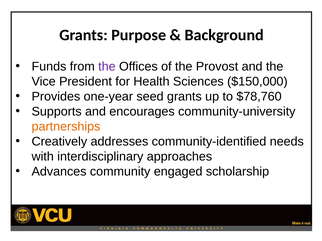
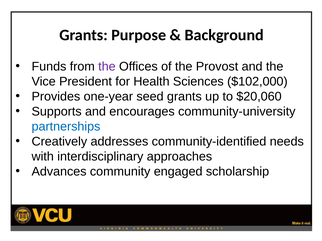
$150,000: $150,000 -> $102,000 (257, 82)
$78,760: $78,760 -> $20,060 (259, 97)
partnerships colour: orange -> blue (66, 127)
